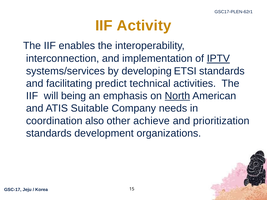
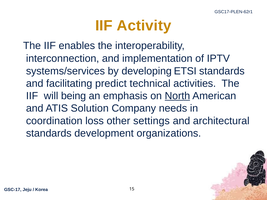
IPTV underline: present -> none (218, 59)
Suitable: Suitable -> Solution (90, 108)
also: also -> loss (95, 121)
achieve: achieve -> settings (151, 121)
prioritization: prioritization -> architectural (221, 121)
